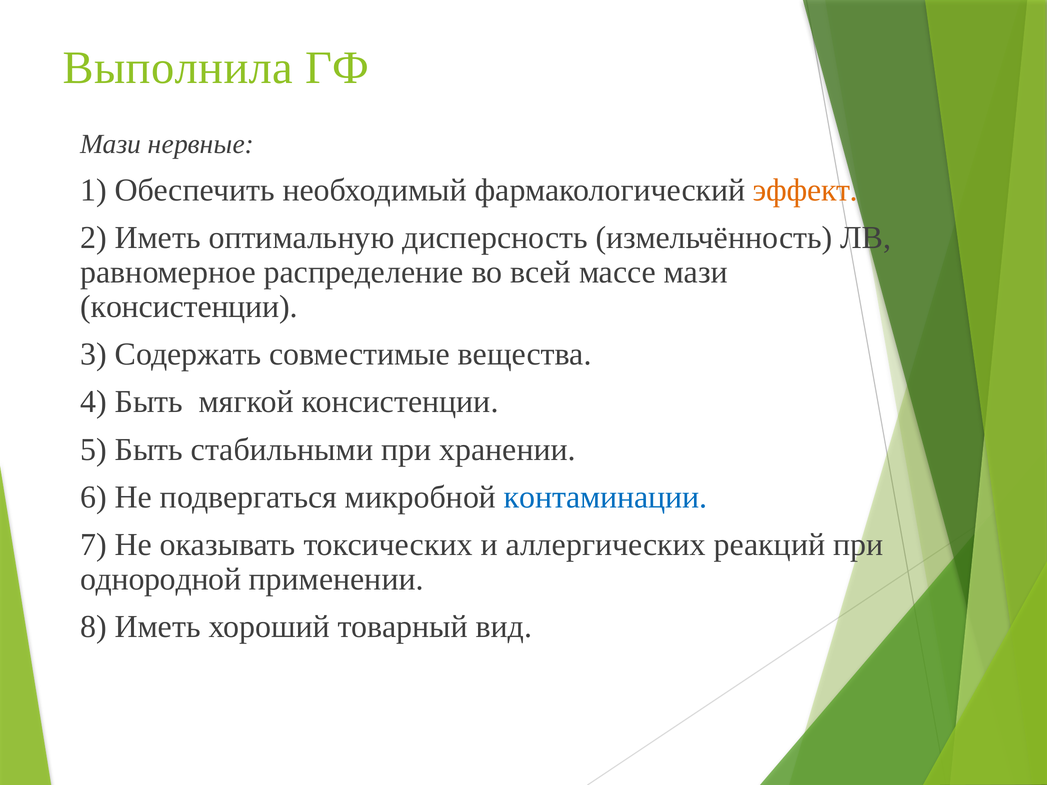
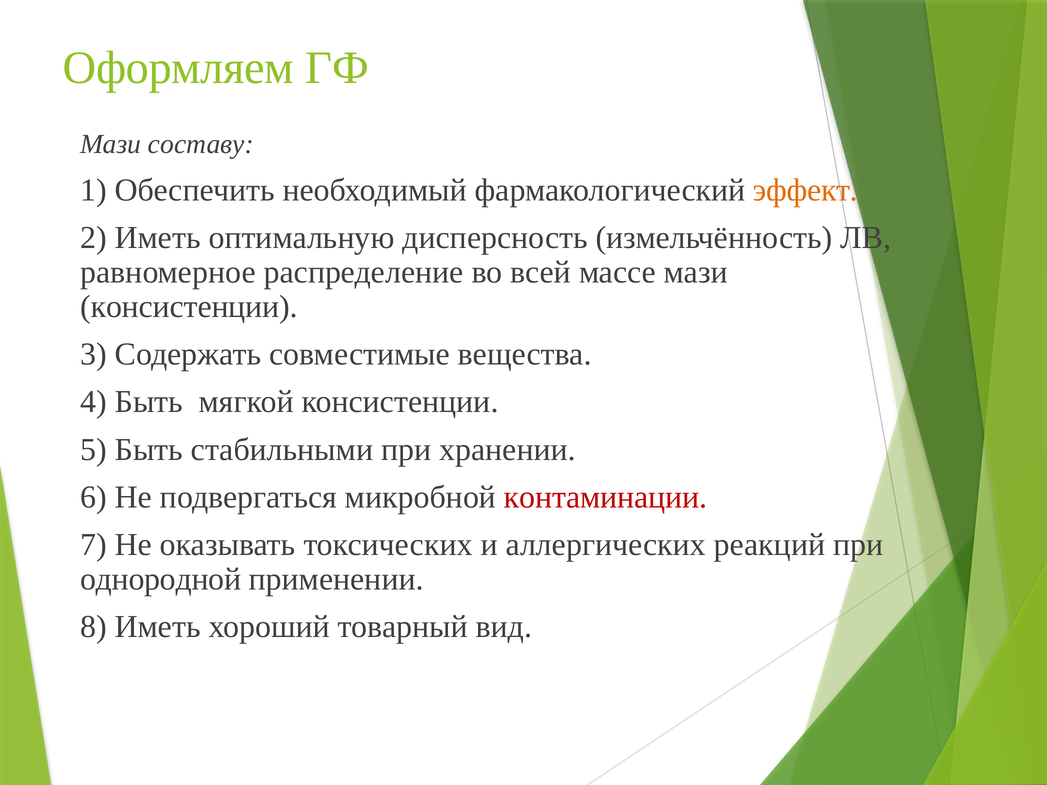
Выполнила: Выполнила -> Оформляем (178, 68)
нервные: нервные -> составу (201, 144)
контаминации colour: blue -> red (606, 497)
